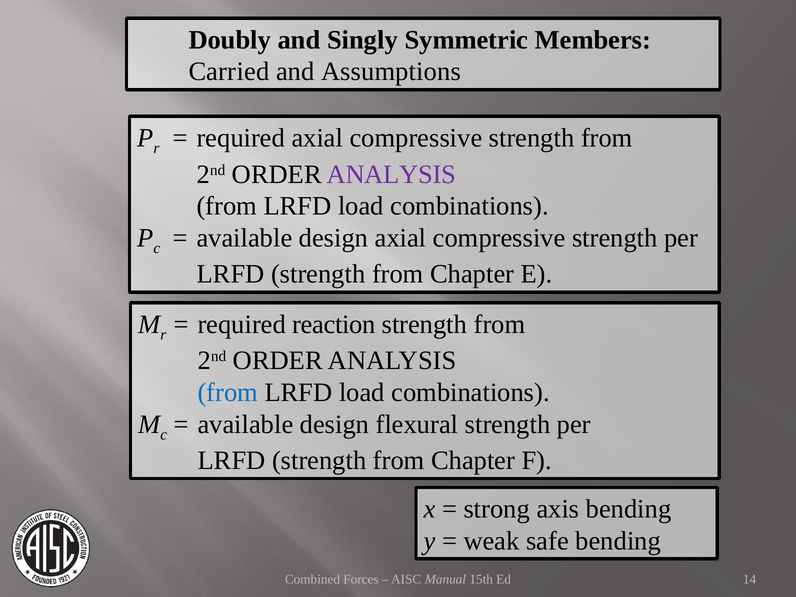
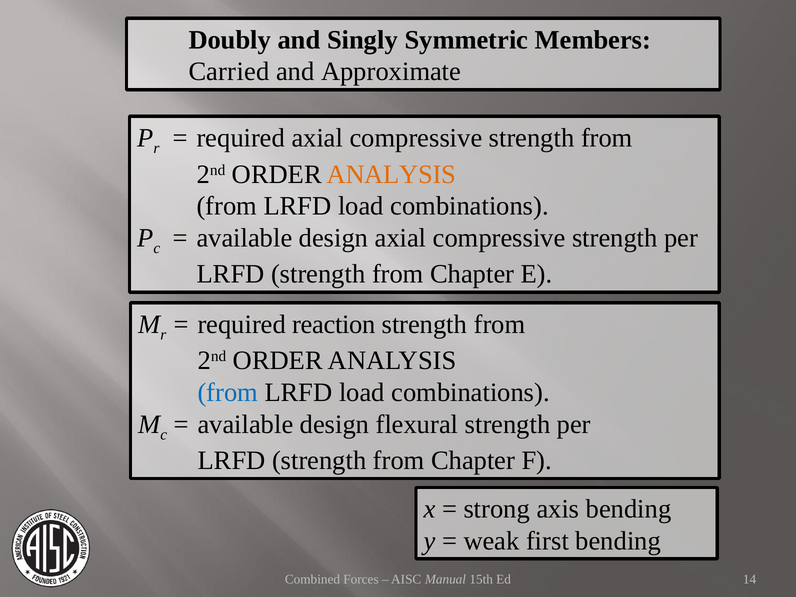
Assumptions: Assumptions -> Approximate (391, 72)
ANALYSIS colour: purple -> orange (391, 174)
safe: safe -> first (548, 541)
